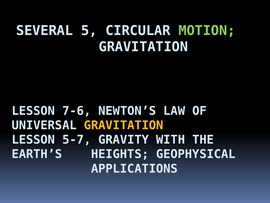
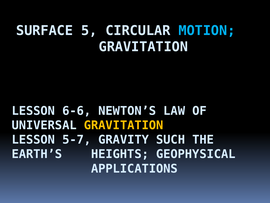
SEVERAL: SEVERAL -> SURFACE (45, 31)
MOTION colour: light green -> light blue (207, 31)
7-6: 7-6 -> 6-6 (77, 111)
WITH: WITH -> SUCH (171, 139)
